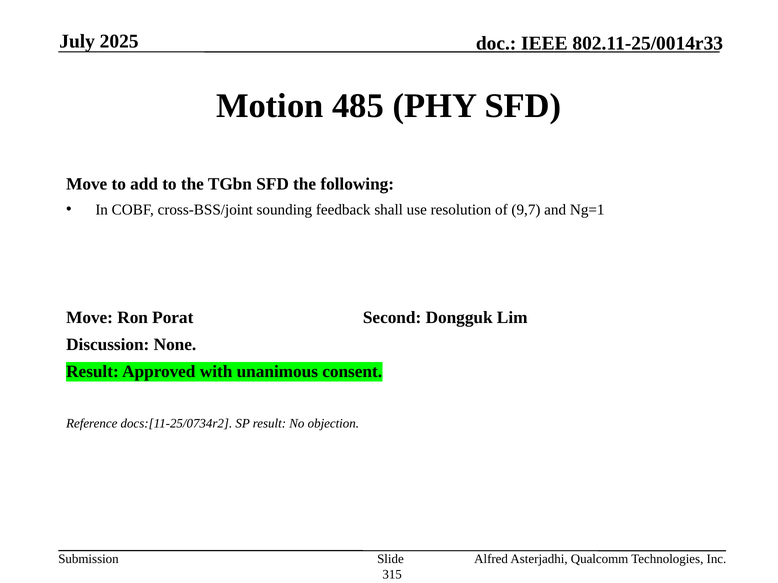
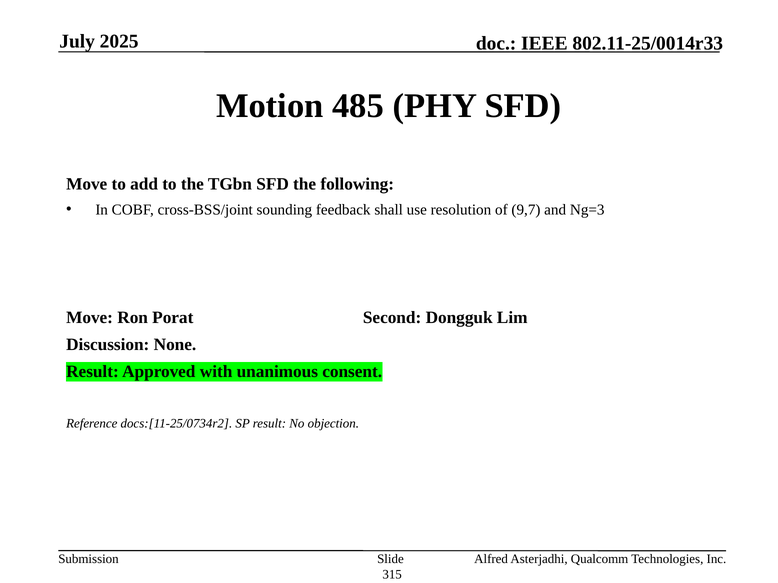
Ng=1: Ng=1 -> Ng=3 (587, 210)
